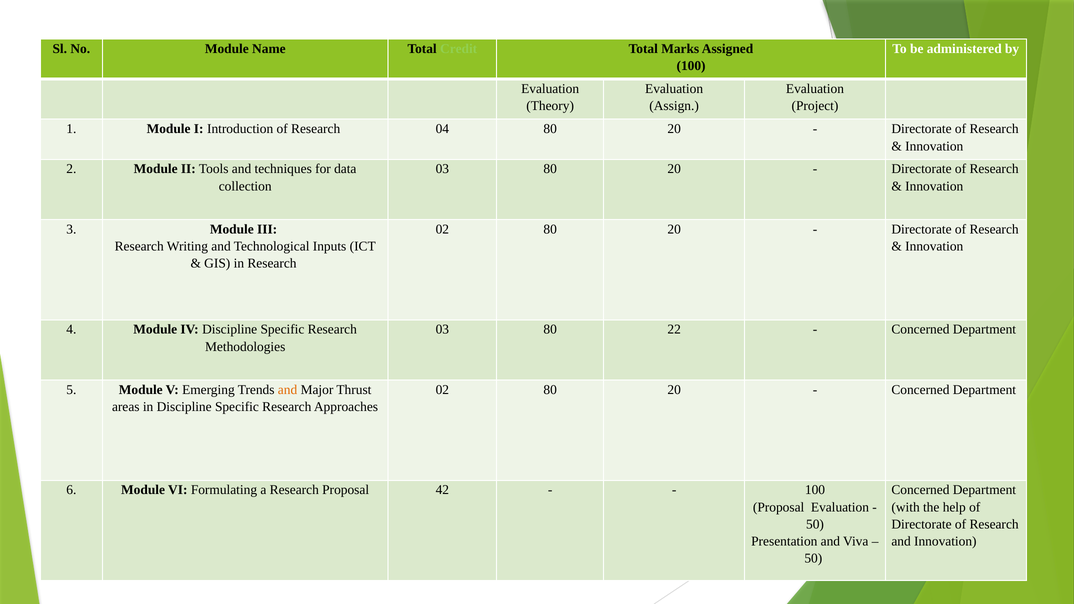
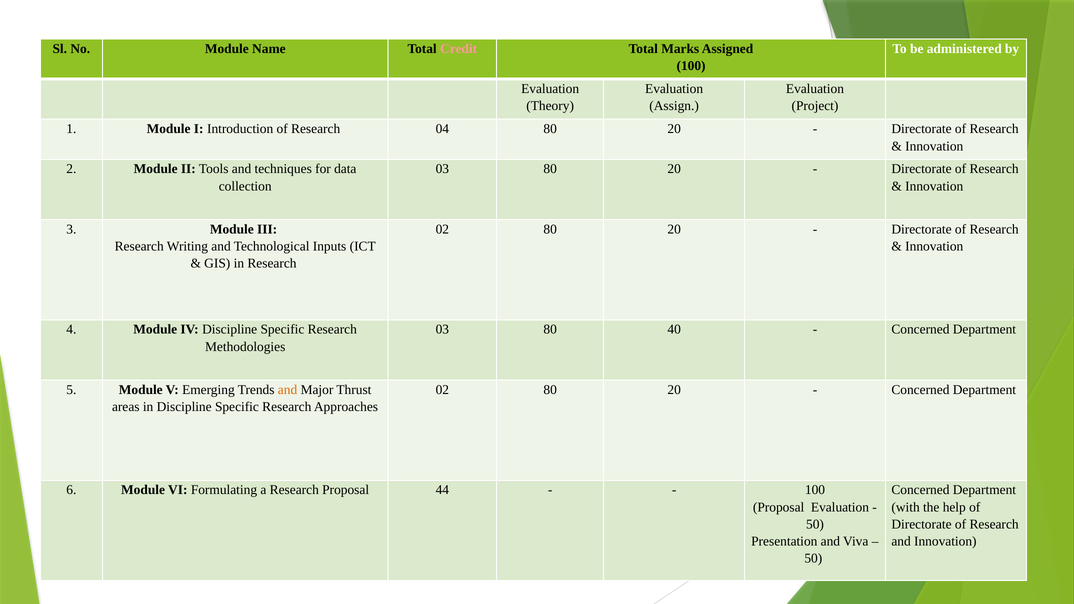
Credit colour: light green -> pink (459, 49)
22: 22 -> 40 (674, 330)
42: 42 -> 44 (442, 490)
